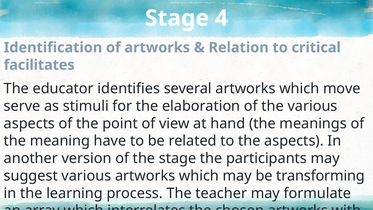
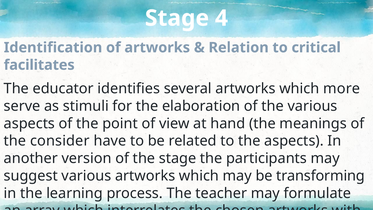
move: move -> more (342, 89)
meaning: meaning -> consider (60, 141)
